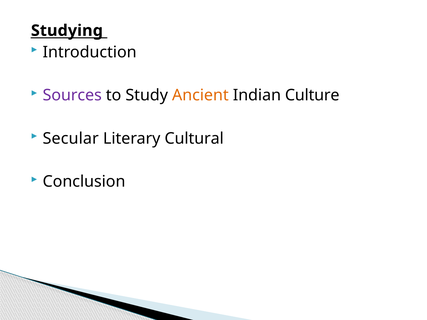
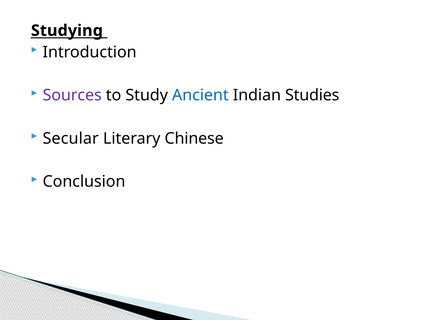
Ancient colour: orange -> blue (200, 95)
Culture: Culture -> Studies (312, 95)
Cultural: Cultural -> Chinese (194, 139)
